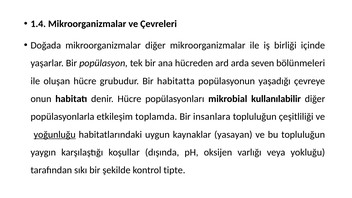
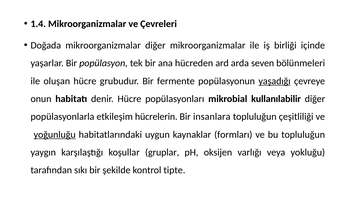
habitatta: habitatta -> fermente (176, 81)
yaşadığı underline: none -> present (275, 81)
toplamda: toplamda -> hücrelerin (156, 117)
yasayan: yasayan -> formları (233, 134)
dışında: dışında -> gruplar (162, 152)
